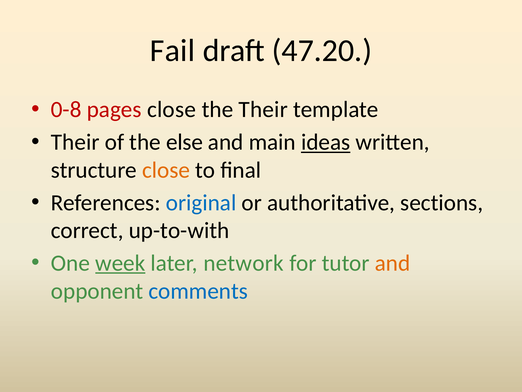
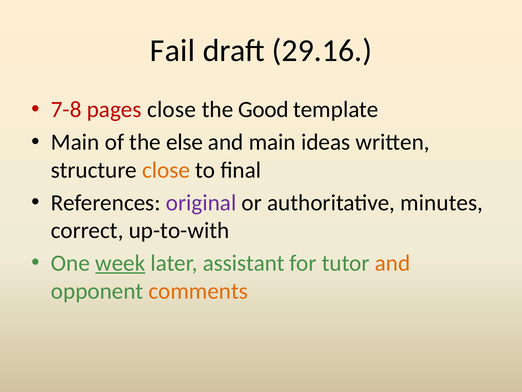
47.20: 47.20 -> 29.16 (322, 51)
0-8: 0-8 -> 7-8 (66, 110)
the Their: Their -> Good (263, 110)
Their: Their -> Main (75, 142)
ideas underline: present -> none (326, 142)
original colour: blue -> purple (201, 202)
sections: sections -> minutes (442, 202)
network: network -> assistant (244, 263)
comments colour: blue -> orange (198, 291)
